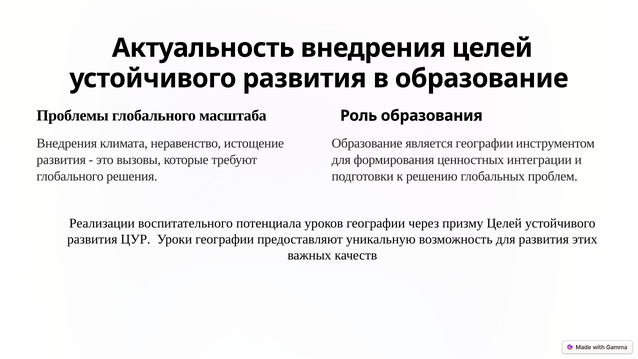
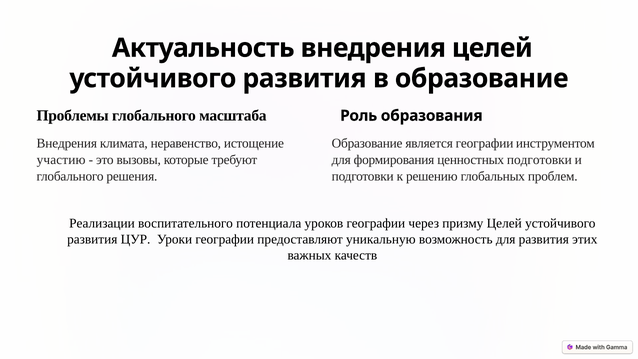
развития: развития -> участию (61, 160)
ценностных интеграции: интеграции -> подготовки (539, 160)
